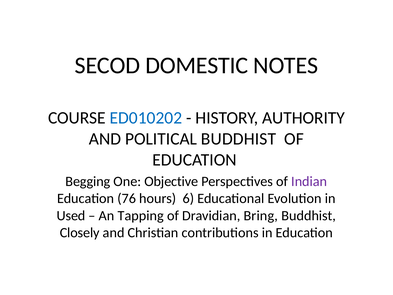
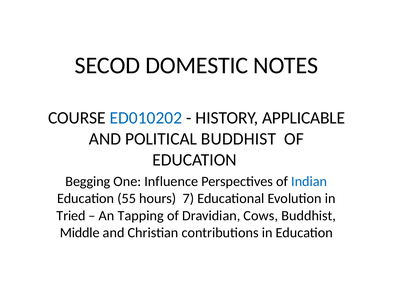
AUTHORITY: AUTHORITY -> APPLICABLE (304, 118)
Objective: Objective -> Influence (171, 181)
Indian colour: purple -> blue (309, 181)
76: 76 -> 55 (127, 198)
6: 6 -> 7 (188, 198)
Used: Used -> Tried (71, 215)
Bring: Bring -> Cows (261, 215)
Closely: Closely -> Middle (80, 233)
